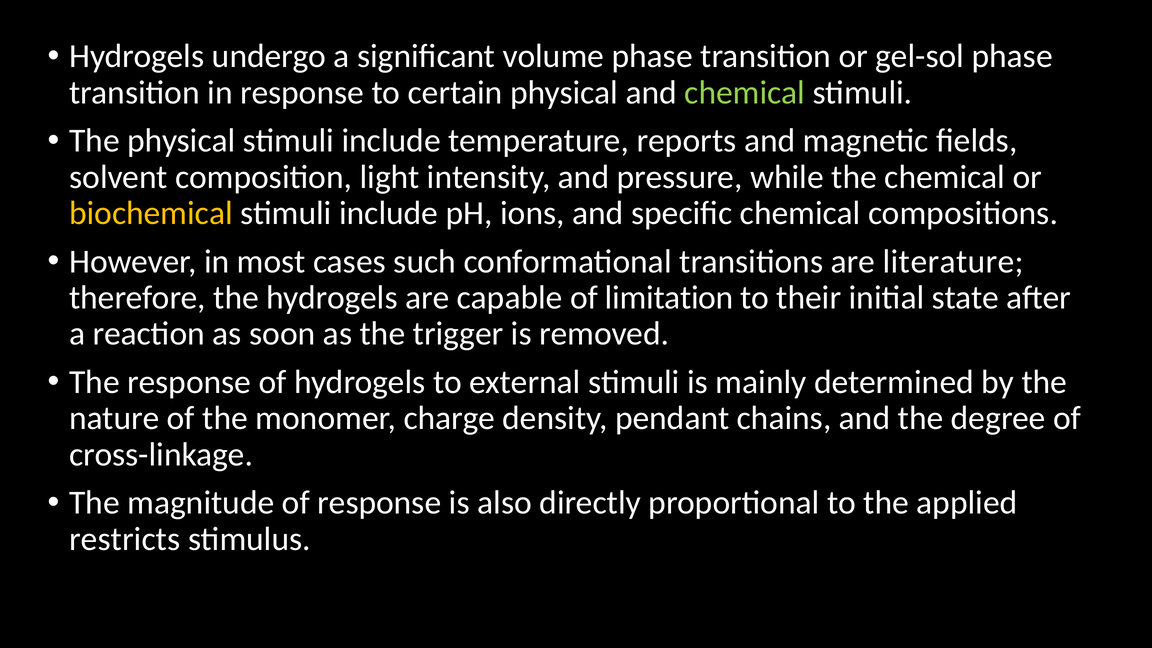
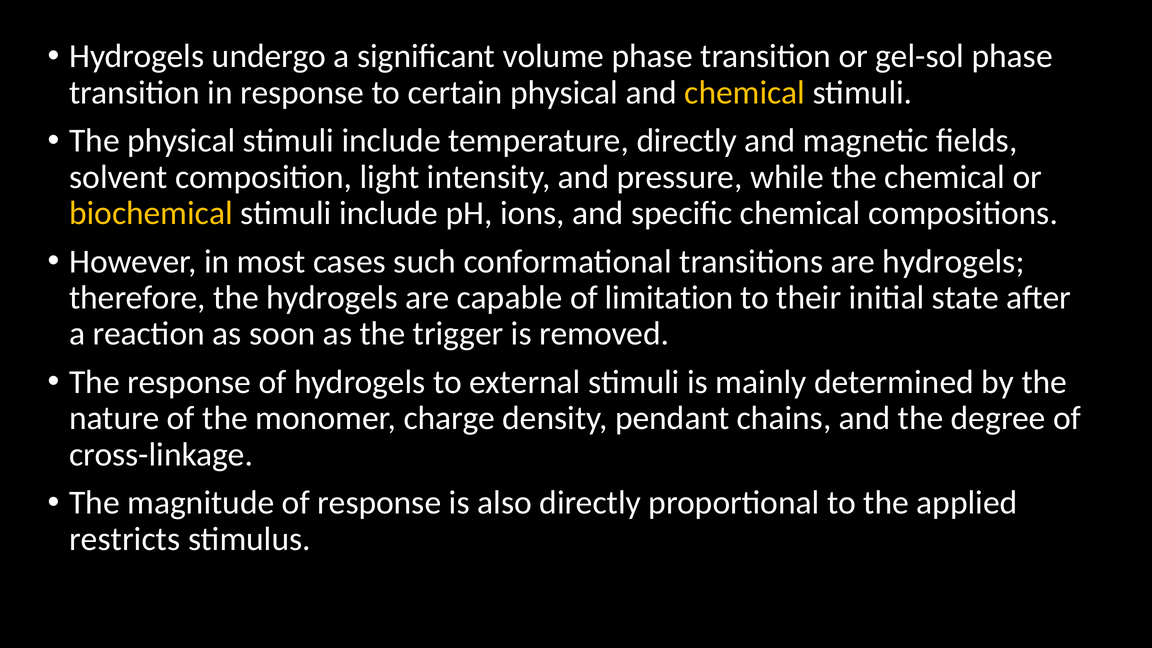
chemical colour: light green -> yellow (745, 93)
temperature reports: reports -> directly (687, 141)
are literature: literature -> hydrogels (953, 261)
